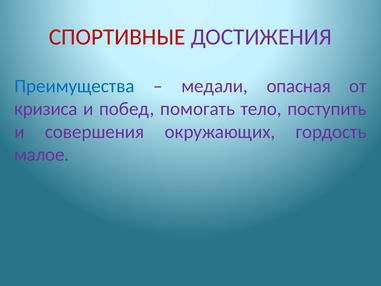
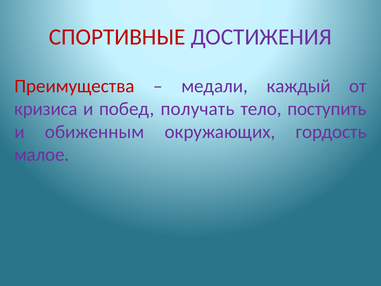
Преимущества colour: blue -> red (74, 86)
опасная: опасная -> каждый (299, 86)
помогать: помогать -> получать (198, 109)
совершения: совершения -> обиженным (95, 132)
